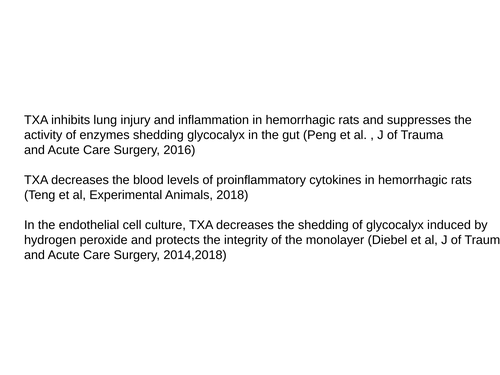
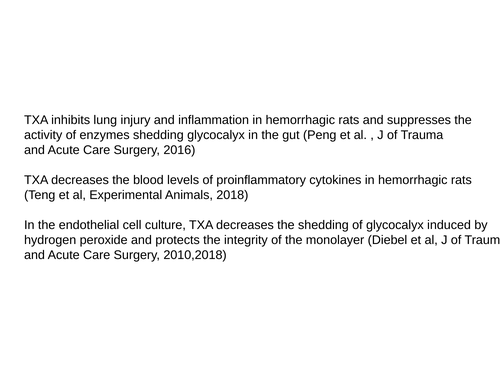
2014,2018: 2014,2018 -> 2010,2018 (195, 255)
